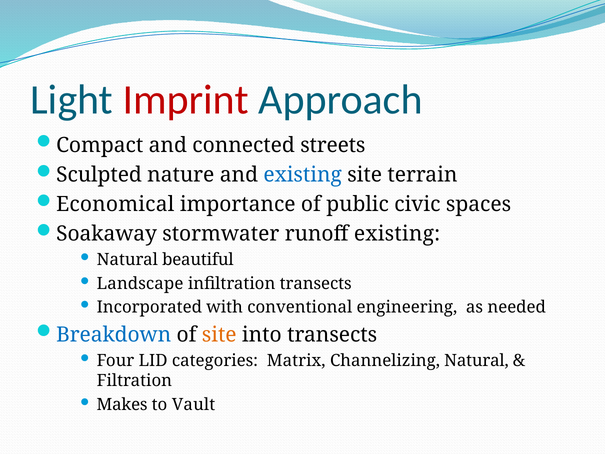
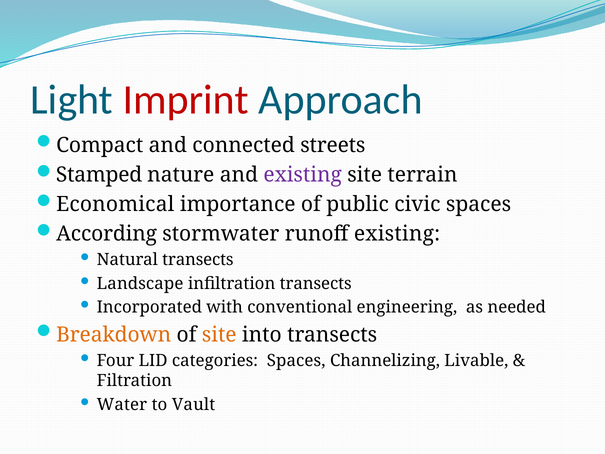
Sculpted: Sculpted -> Stamped (99, 175)
existing colour: blue -> purple (303, 175)
Soakaway: Soakaway -> According (107, 234)
Natural beautiful: beautiful -> transects (198, 260)
Breakdown colour: blue -> orange (114, 334)
categories Matrix: Matrix -> Spaces (296, 360)
Channelizing Natural: Natural -> Livable (476, 360)
Makes: Makes -> Water (122, 404)
